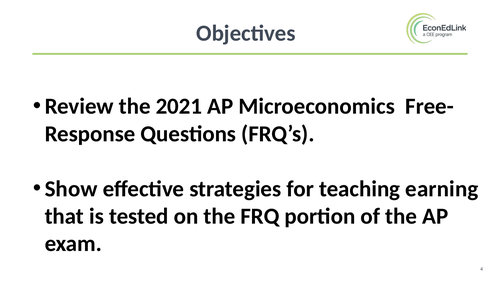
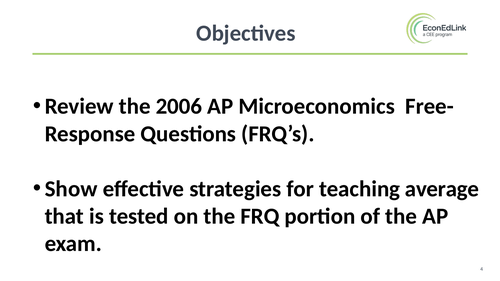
2021: 2021 -> 2006 (179, 106)
earning: earning -> average (442, 189)
